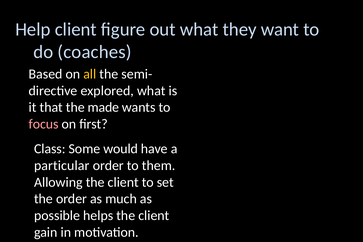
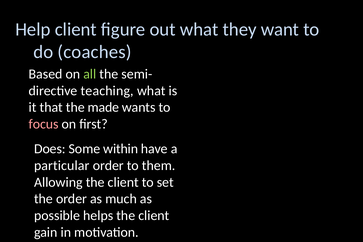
all colour: yellow -> light green (90, 74)
explored: explored -> teaching (107, 91)
Class: Class -> Does (50, 149)
would: would -> within (121, 149)
